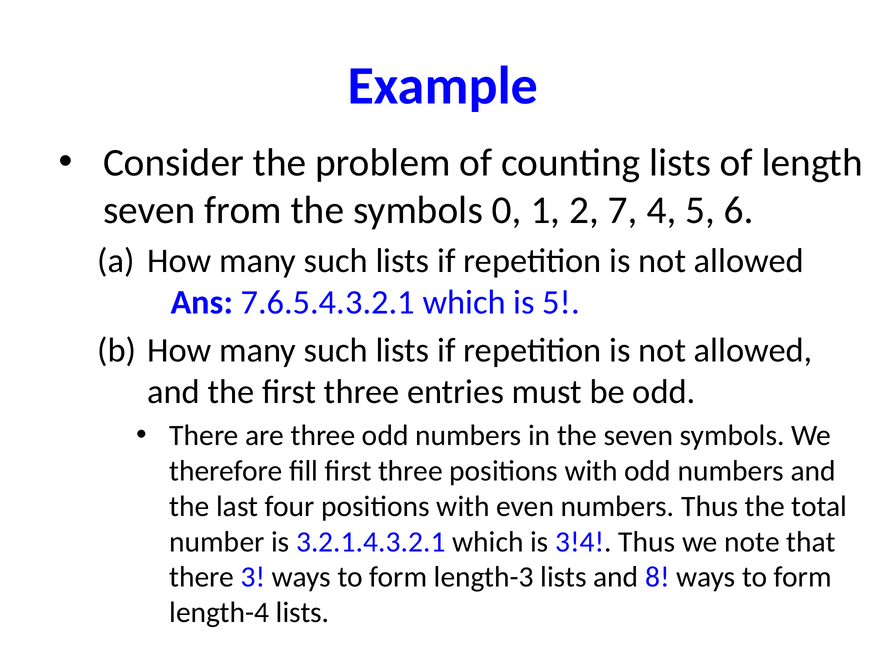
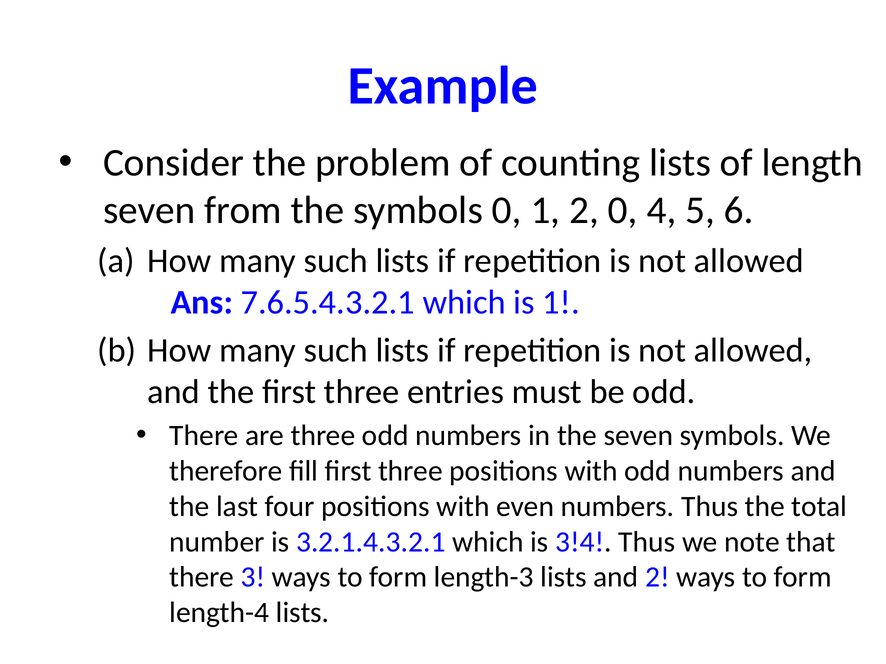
2 7: 7 -> 0 (623, 210)
is 5: 5 -> 1 (561, 302)
and 8: 8 -> 2 (658, 578)
